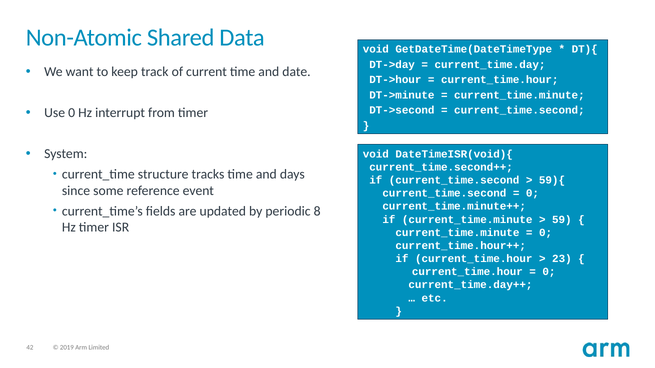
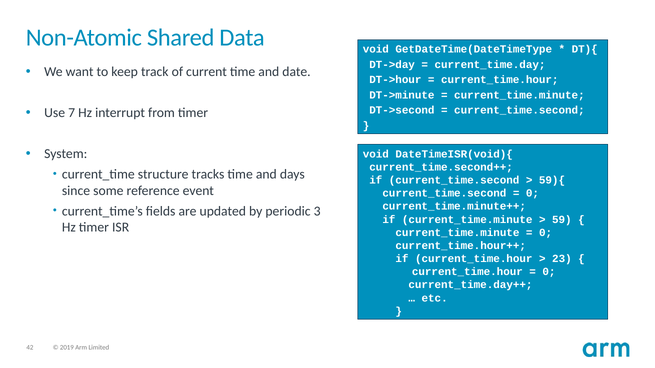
Use 0: 0 -> 7 (72, 113)
8: 8 -> 3 (317, 211)
